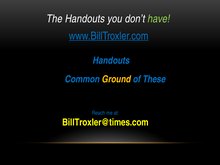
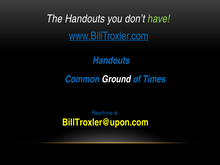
Ground colour: yellow -> white (116, 79)
These: These -> Times (154, 79)
BillTroxler@times.com: BillTroxler@times.com -> BillTroxler@upon.com (105, 122)
